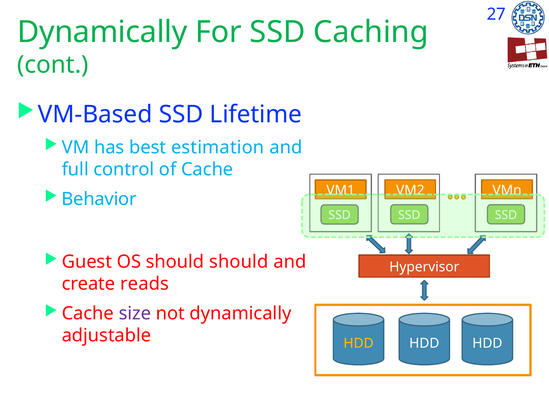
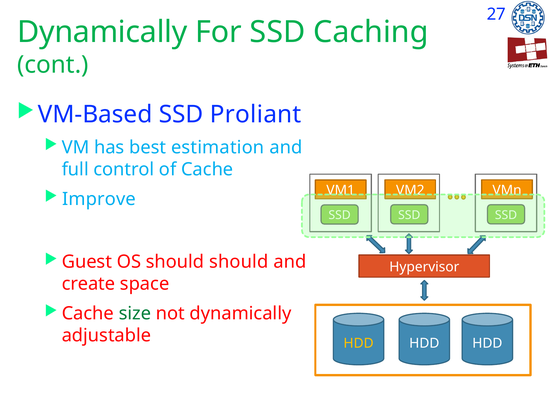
Lifetime: Lifetime -> Proliant (256, 114)
Behavior: Behavior -> Improve (99, 199)
reads: reads -> space (145, 284)
size colour: purple -> green (135, 313)
